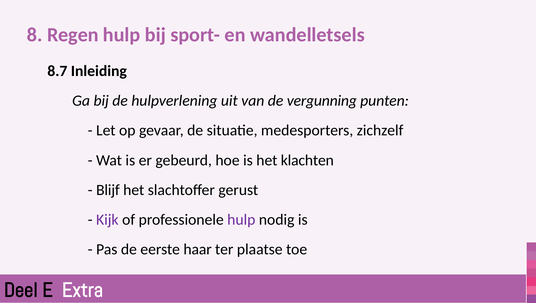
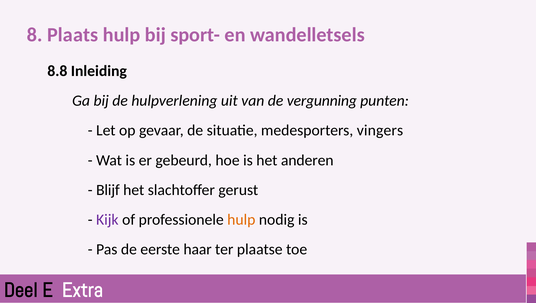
Regen: Regen -> Plaats (73, 35)
8.7: 8.7 -> 8.8 (57, 71)
zichzelf: zichzelf -> vingers (380, 130)
klachten: klachten -> anderen (307, 160)
hulp colour: purple -> orange (241, 220)
